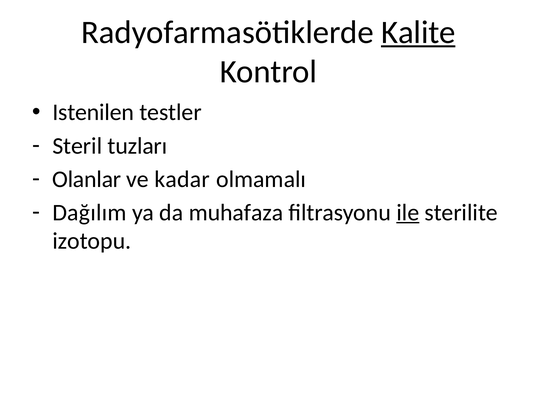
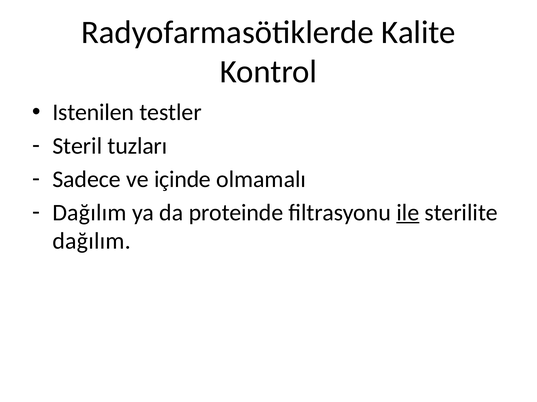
Kalite underline: present -> none (418, 32)
Olanlar: Olanlar -> Sadece (87, 180)
kadar: kadar -> içinde (182, 180)
muhafaza: muhafaza -> proteinde (236, 213)
izotopu: izotopu -> dağılım (92, 242)
